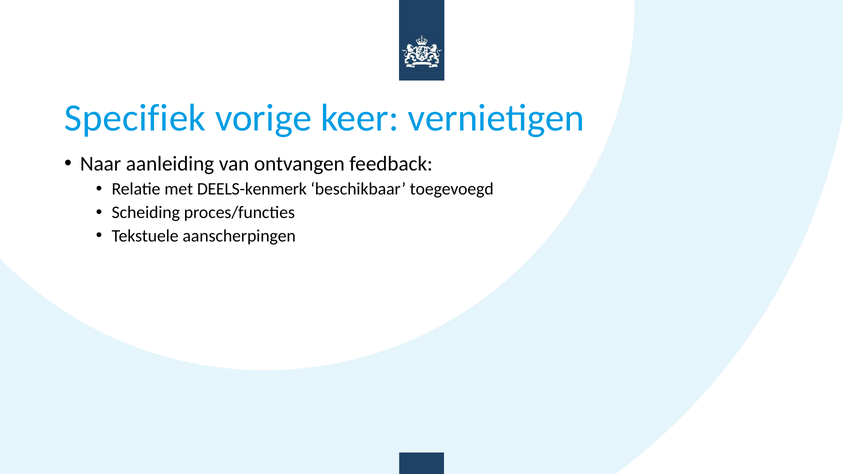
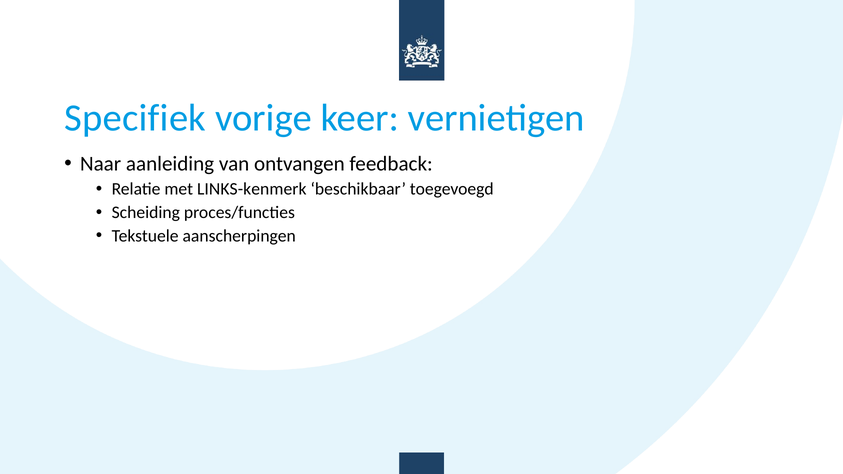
DEELS-kenmerk: DEELS-kenmerk -> LINKS-kenmerk (252, 189)
